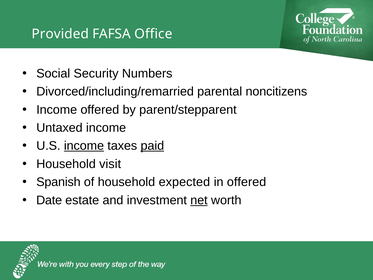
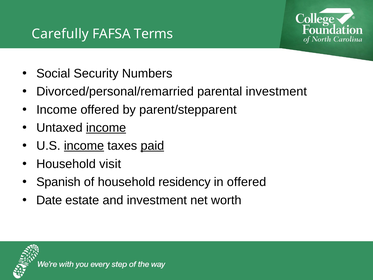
Provided: Provided -> Carefully (60, 34)
Office: Office -> Terms (154, 34)
Divorced/including/remarried: Divorced/including/remarried -> Divorced/personal/remarried (115, 91)
parental noncitizens: noncitizens -> investment (276, 91)
income underline: none -> present (106, 128)
expected: expected -> residency (185, 182)
net underline: present -> none (199, 200)
